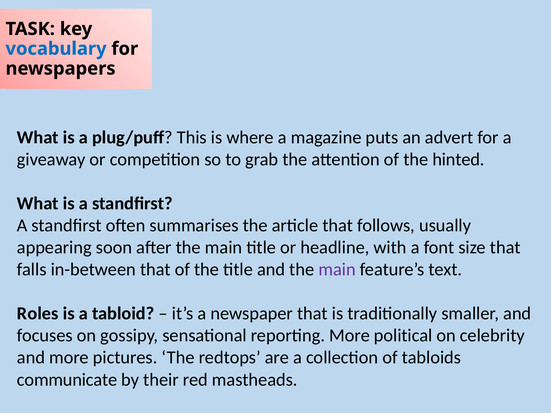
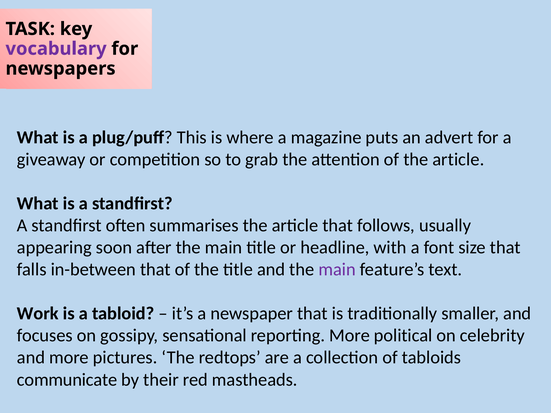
vocabulary colour: blue -> purple (56, 49)
of the hinted: hinted -> article (458, 159)
Roles: Roles -> Work (38, 314)
